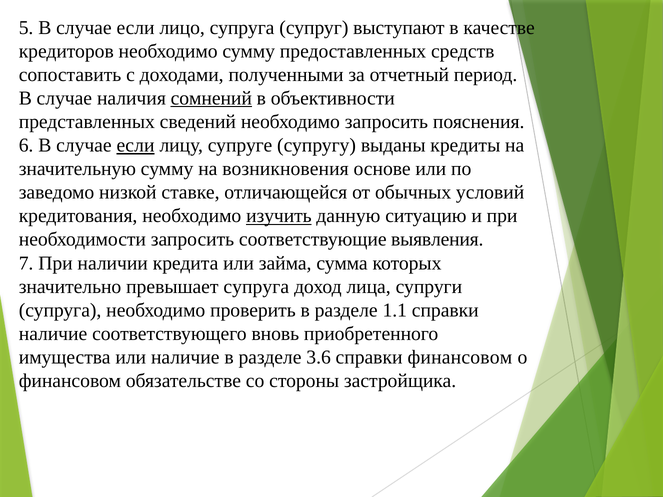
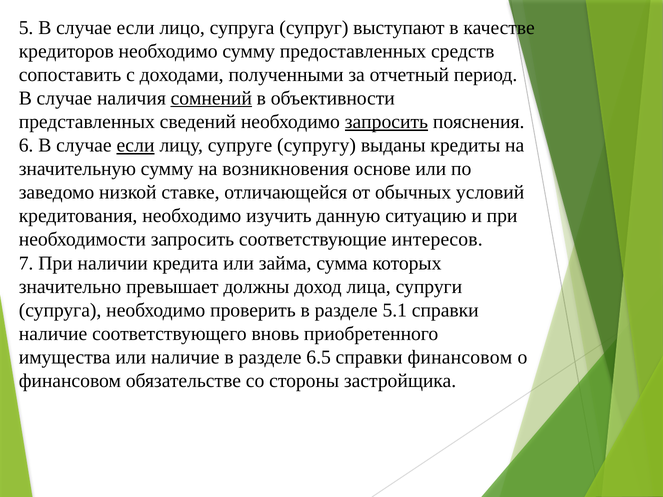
запросить underline: none -> present (386, 122)
изучить underline: present -> none (279, 216)
выявления: выявления -> интересов (437, 240)
превышает супруга: супруга -> должны (256, 287)
1.1: 1.1 -> 5.1 (395, 310)
3.6: 3.6 -> 6.5 (319, 357)
